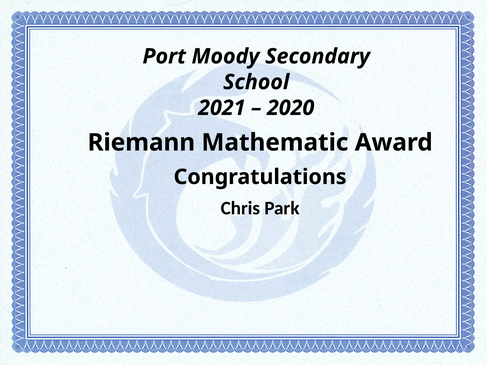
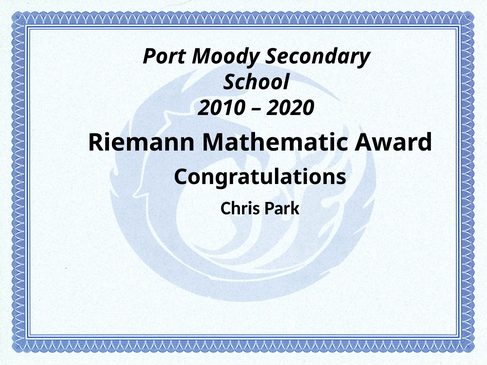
2021: 2021 -> 2010 (222, 108)
